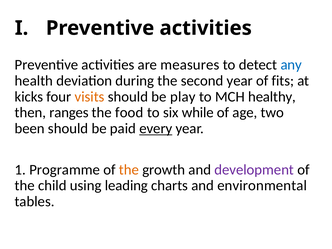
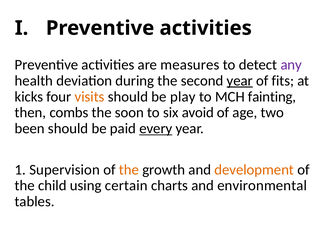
any colour: blue -> purple (291, 65)
year underline: none -> present (240, 81)
healthy: healthy -> fainting (272, 97)
ranges: ranges -> combs (69, 113)
food: food -> soon (129, 113)
while: while -> avoid (198, 113)
Programme: Programme -> Supervision (65, 170)
development colour: purple -> orange (254, 170)
leading: leading -> certain (126, 186)
